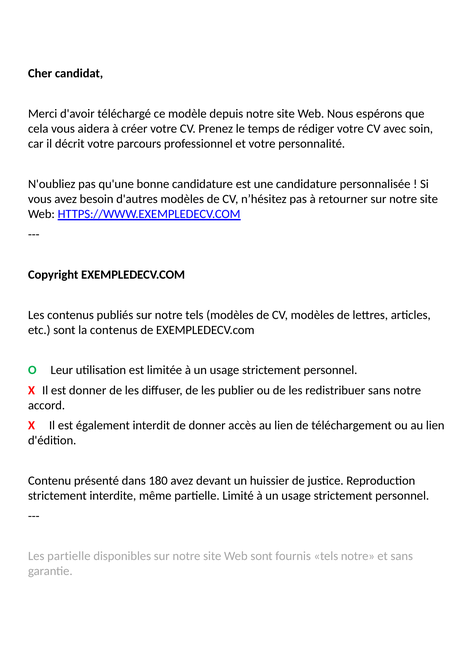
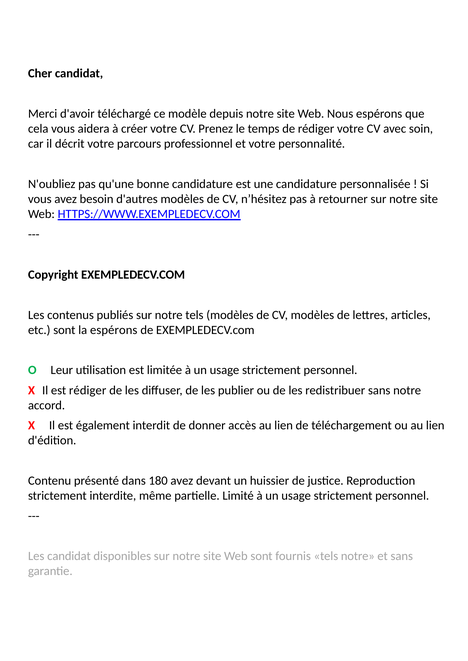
la contenus: contenus -> espérons (114, 330)
est donner: donner -> rédiger (88, 391)
Les partielle: partielle -> candidat (69, 556)
